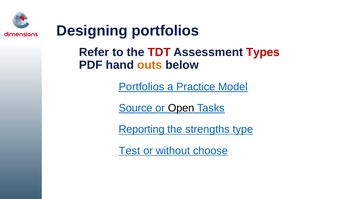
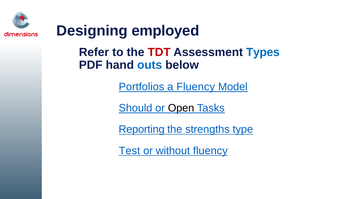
Designing portfolios: portfolios -> employed (165, 31)
Types colour: red -> blue (263, 52)
outs colour: orange -> blue (150, 65)
a Practice: Practice -> Fluency (196, 87)
Source: Source -> Should (136, 108)
without choose: choose -> fluency (210, 151)
